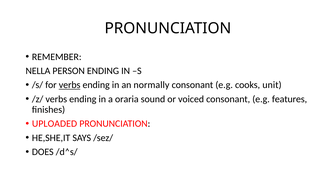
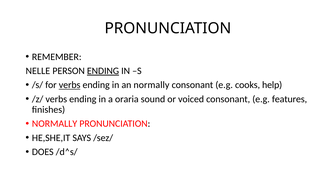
NELLA: NELLA -> NELLE (38, 71)
ENDING underline: none -> present (103, 71)
unit: unit -> help (272, 85)
UPLOADED: UPLOADED -> NORMALLY (55, 124)
